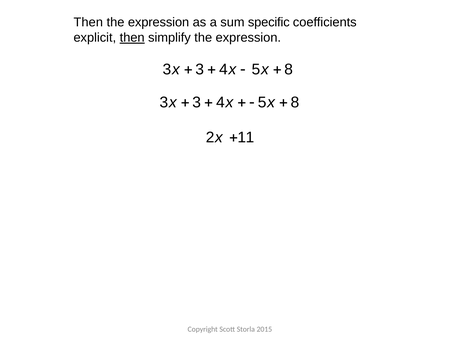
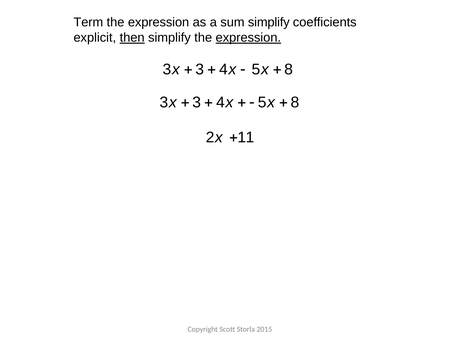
Then: Then -> Term (88, 22)
sum specific: specific -> simplify (269, 22)
expression underline: none -> present (248, 38)
